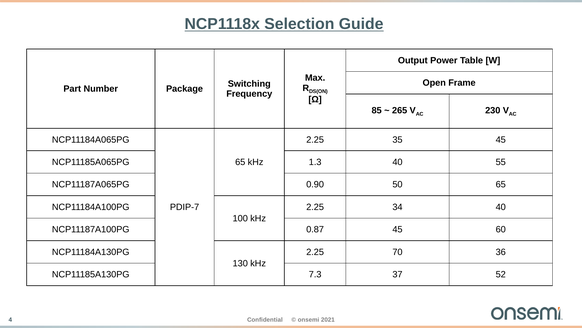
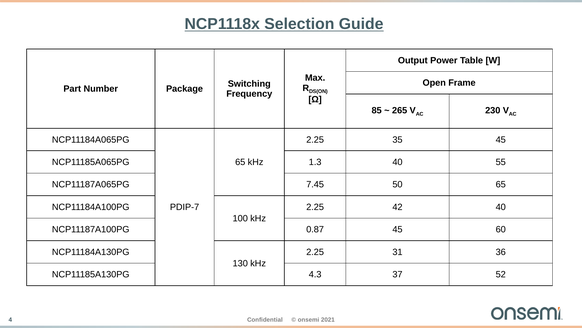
0.90: 0.90 -> 7.45 (315, 184)
34: 34 -> 42 (397, 207)
70: 70 -> 31 (397, 252)
7.3: 7.3 -> 4.3 (315, 274)
